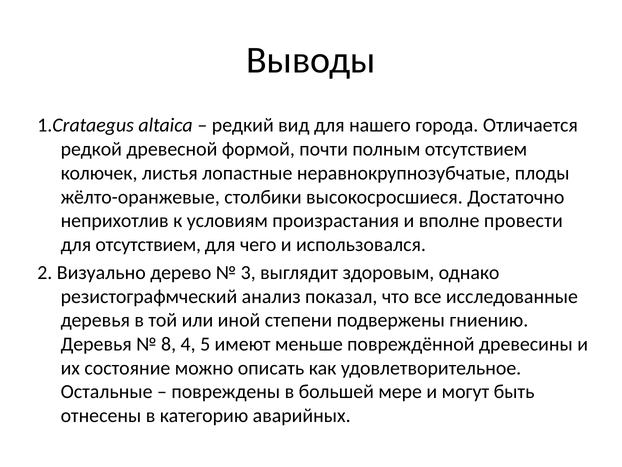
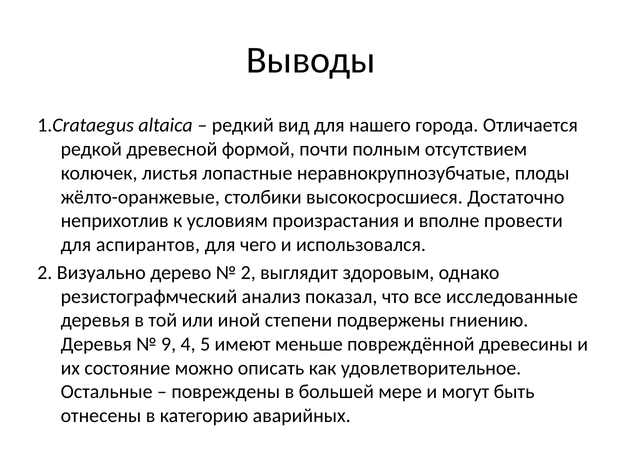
для отсутствием: отсутствием -> аспирантов (148, 244)
3: 3 -> 2 (248, 272)
8: 8 -> 9 (169, 344)
